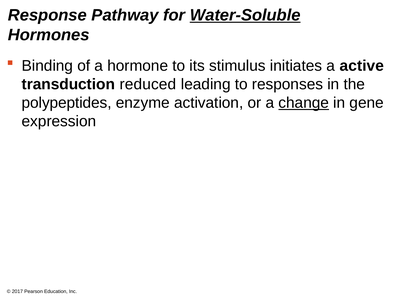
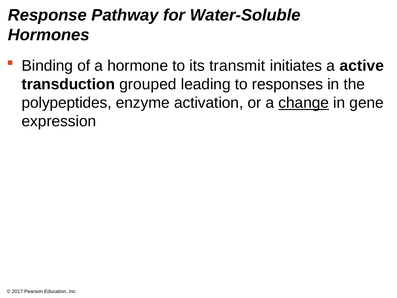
Water-Soluble underline: present -> none (245, 15)
stimulus: stimulus -> transmit (237, 66)
reduced: reduced -> grouped (148, 84)
